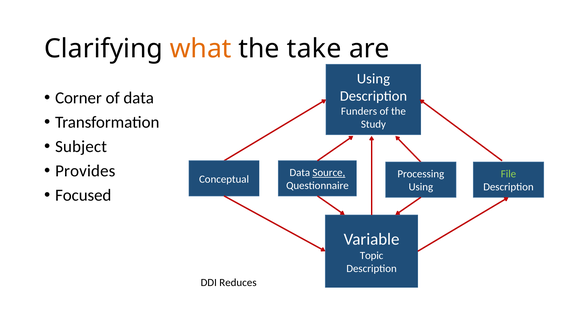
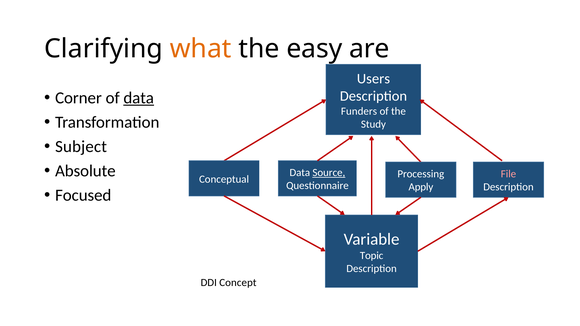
take: take -> easy (314, 49)
Using: Using -> Users (373, 79)
data underline: none -> present (139, 98)
Provides: Provides -> Absolute (85, 171)
File colour: light green -> pink (508, 174)
Using: Using -> Apply (421, 187)
Reduces: Reduces -> Concept (238, 283)
